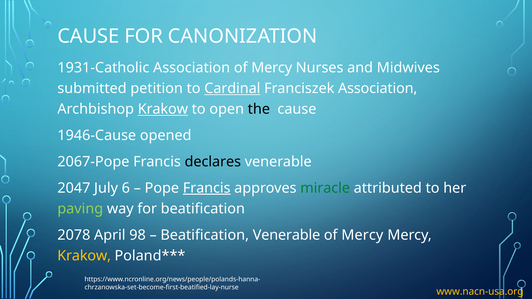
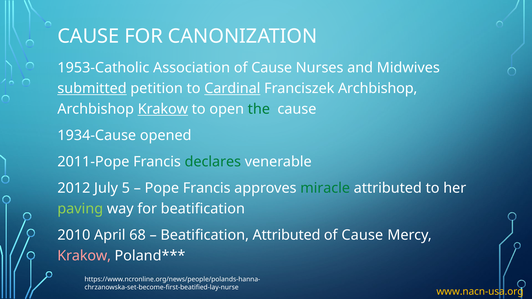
1931-Catholic: 1931-Catholic -> 1953-Catholic (103, 68)
Association of Mercy: Mercy -> Cause (272, 68)
submitted underline: none -> present (92, 89)
Franciszek Association: Association -> Archbishop (378, 89)
the colour: black -> green (259, 109)
1946-Cause: 1946-Cause -> 1934-Cause (97, 136)
2067-Pope: 2067-Pope -> 2011-Pope (93, 162)
declares colour: black -> green (213, 162)
2047: 2047 -> 2012 (74, 188)
6: 6 -> 5 (126, 188)
Francis underline: present -> none (207, 188)
2078: 2078 -> 2010 (74, 235)
98: 98 -> 68 (138, 235)
Beatification Venerable: Venerable -> Attributed (287, 235)
Mercy: Mercy -> Cause (362, 235)
Krakow colour: yellow -> pink (84, 256)
